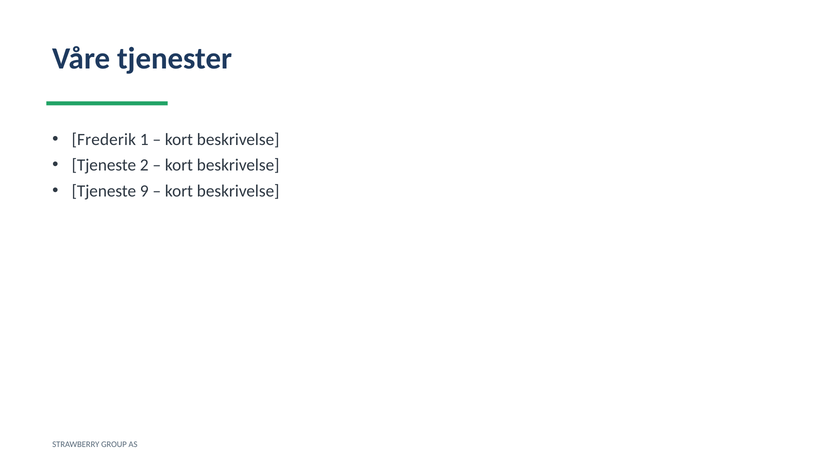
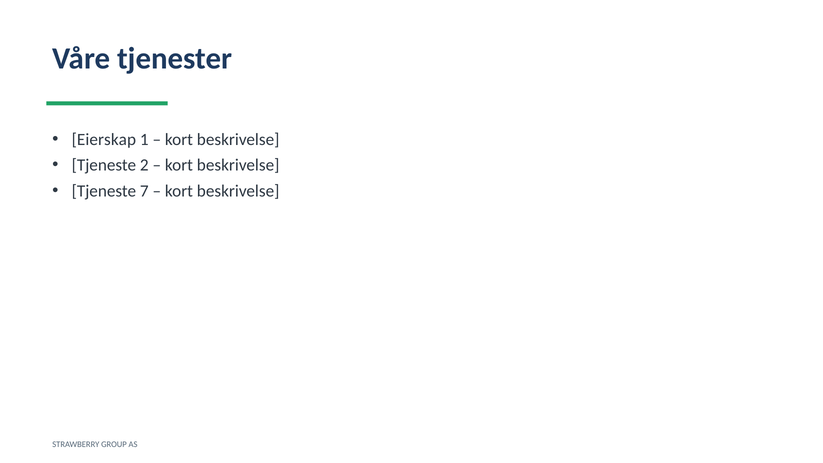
Frederik: Frederik -> Eierskap (104, 139)
9: 9 -> 7 (144, 191)
